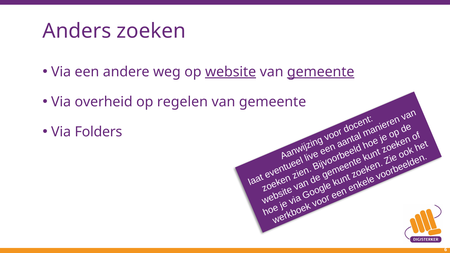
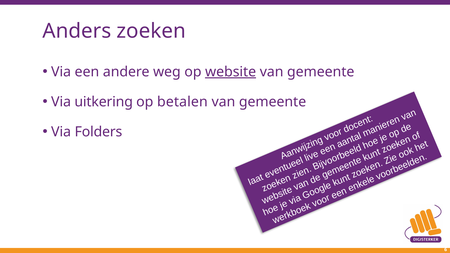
gemeente underline: present -> none (321, 72)
overheid: overheid -> uitkering (104, 102)
regelen: regelen -> betalen (182, 102)
